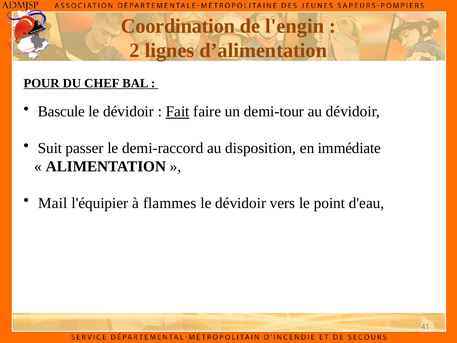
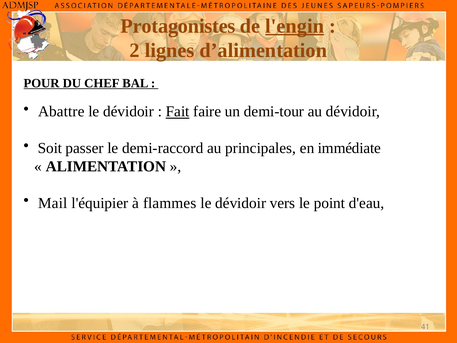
Coordination: Coordination -> Protagonistes (178, 26)
l'engin underline: none -> present (295, 26)
Bascule: Bascule -> Abattre (61, 111)
Suit: Suit -> Soit (50, 148)
disposition: disposition -> principales (261, 148)
